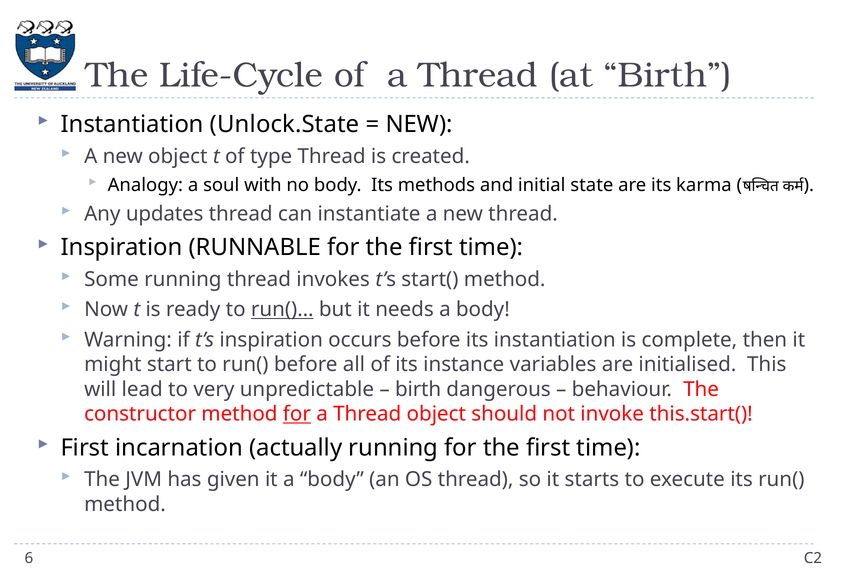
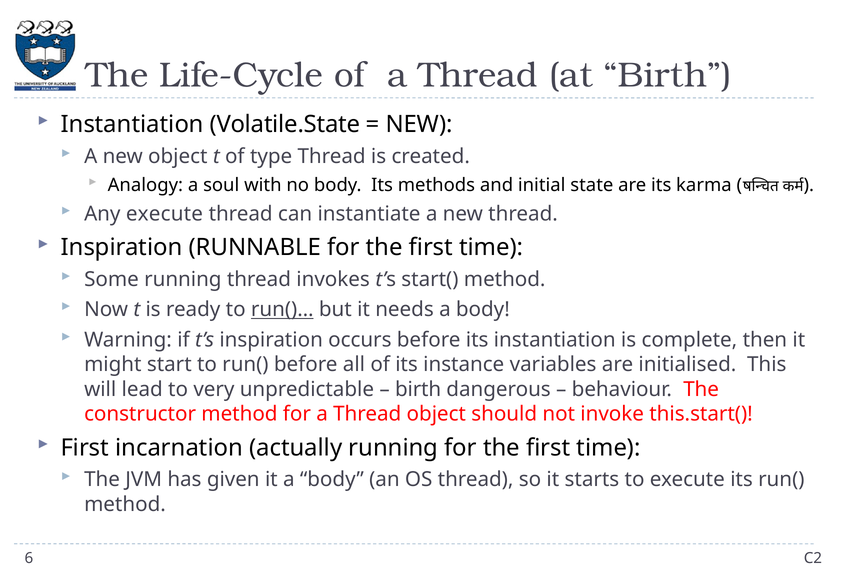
Unlock.State: Unlock.State -> Volatile.State (285, 124)
Any updates: updates -> execute (164, 214)
for underline: present -> none (297, 414)
